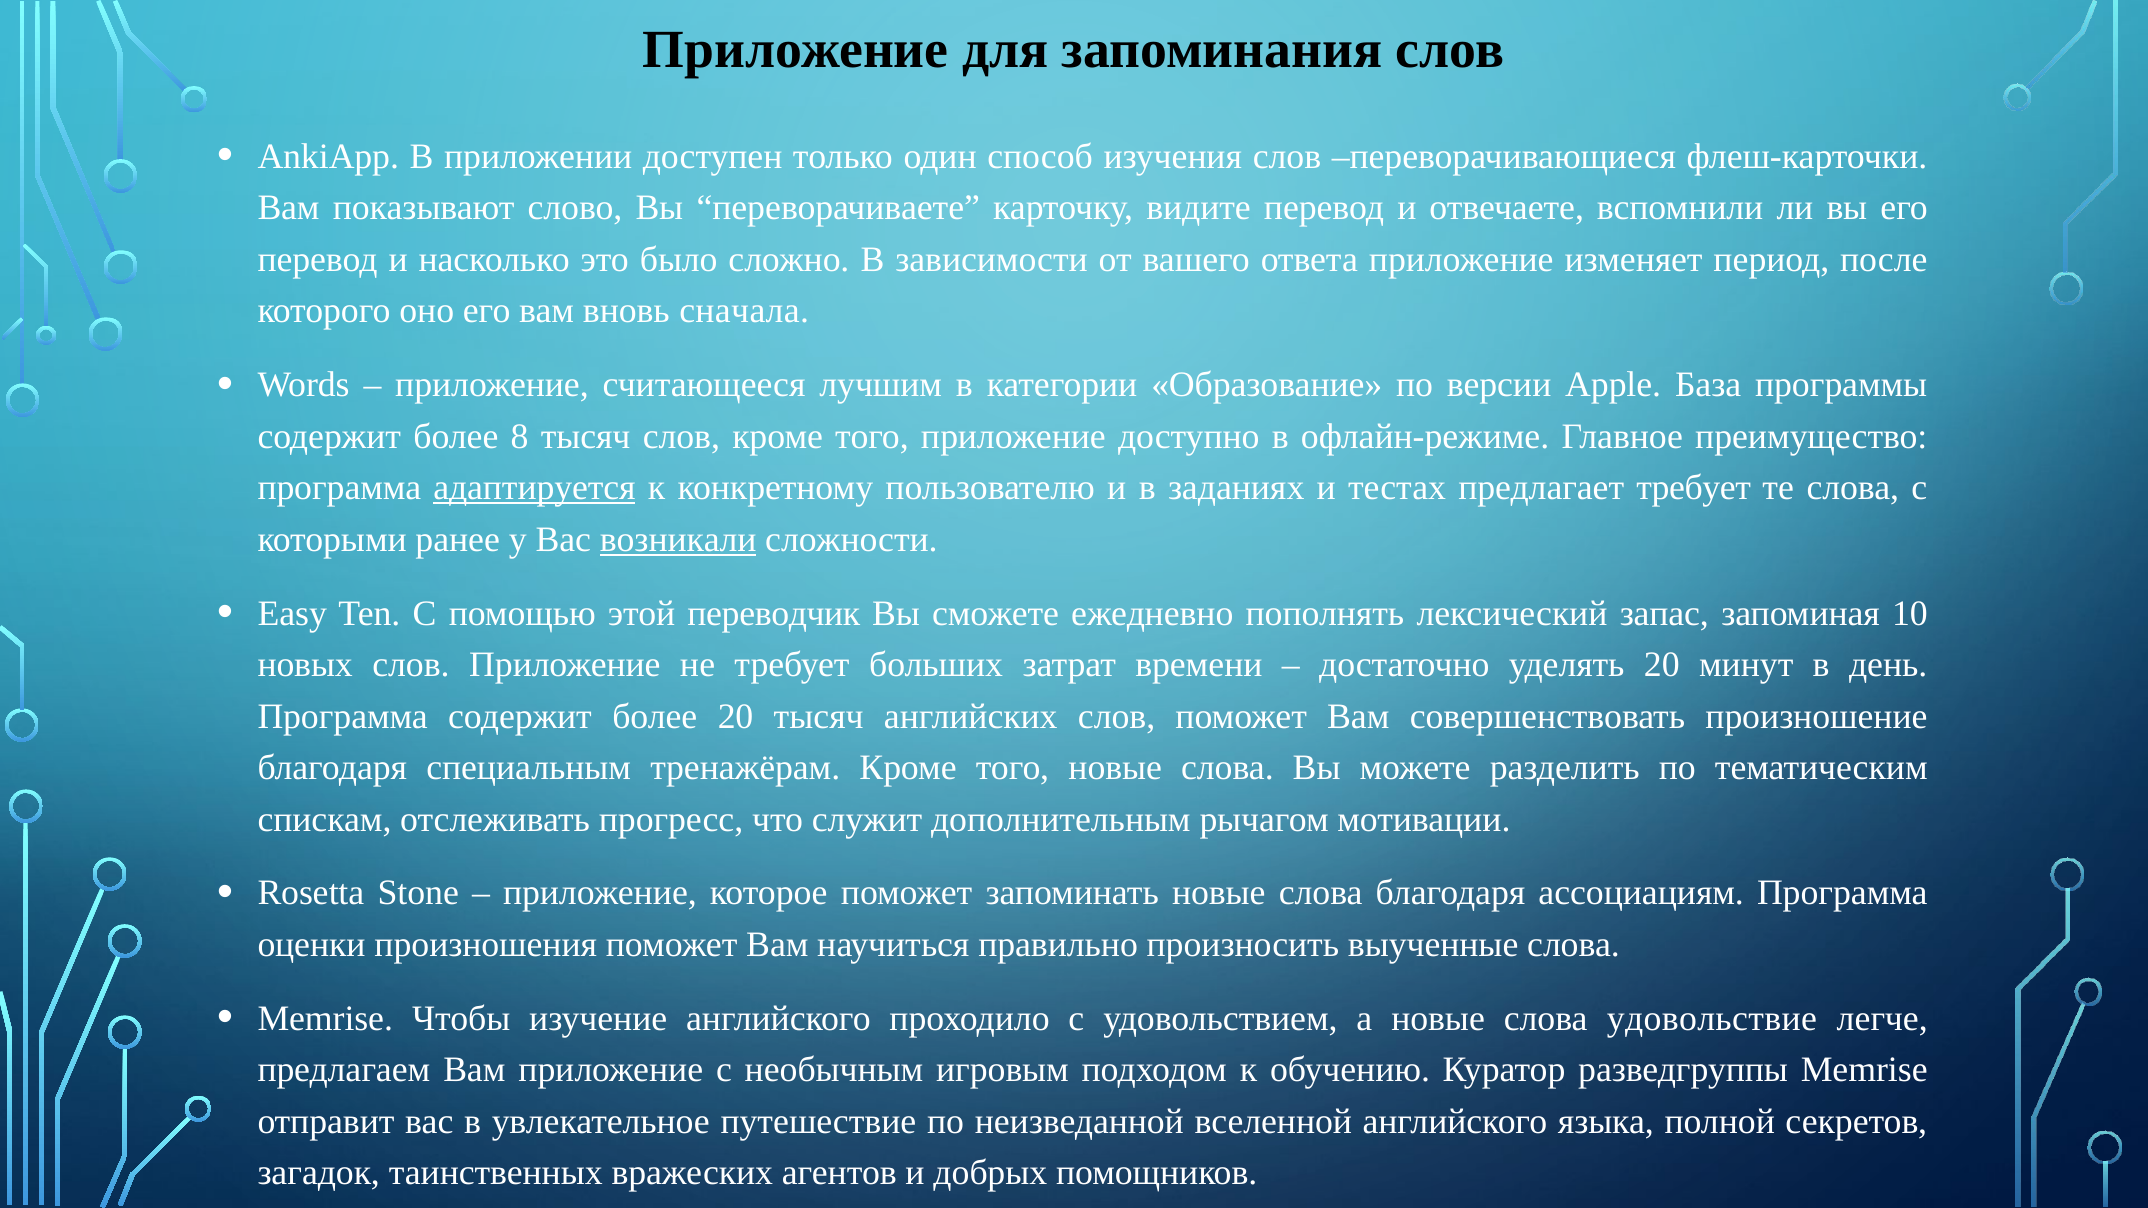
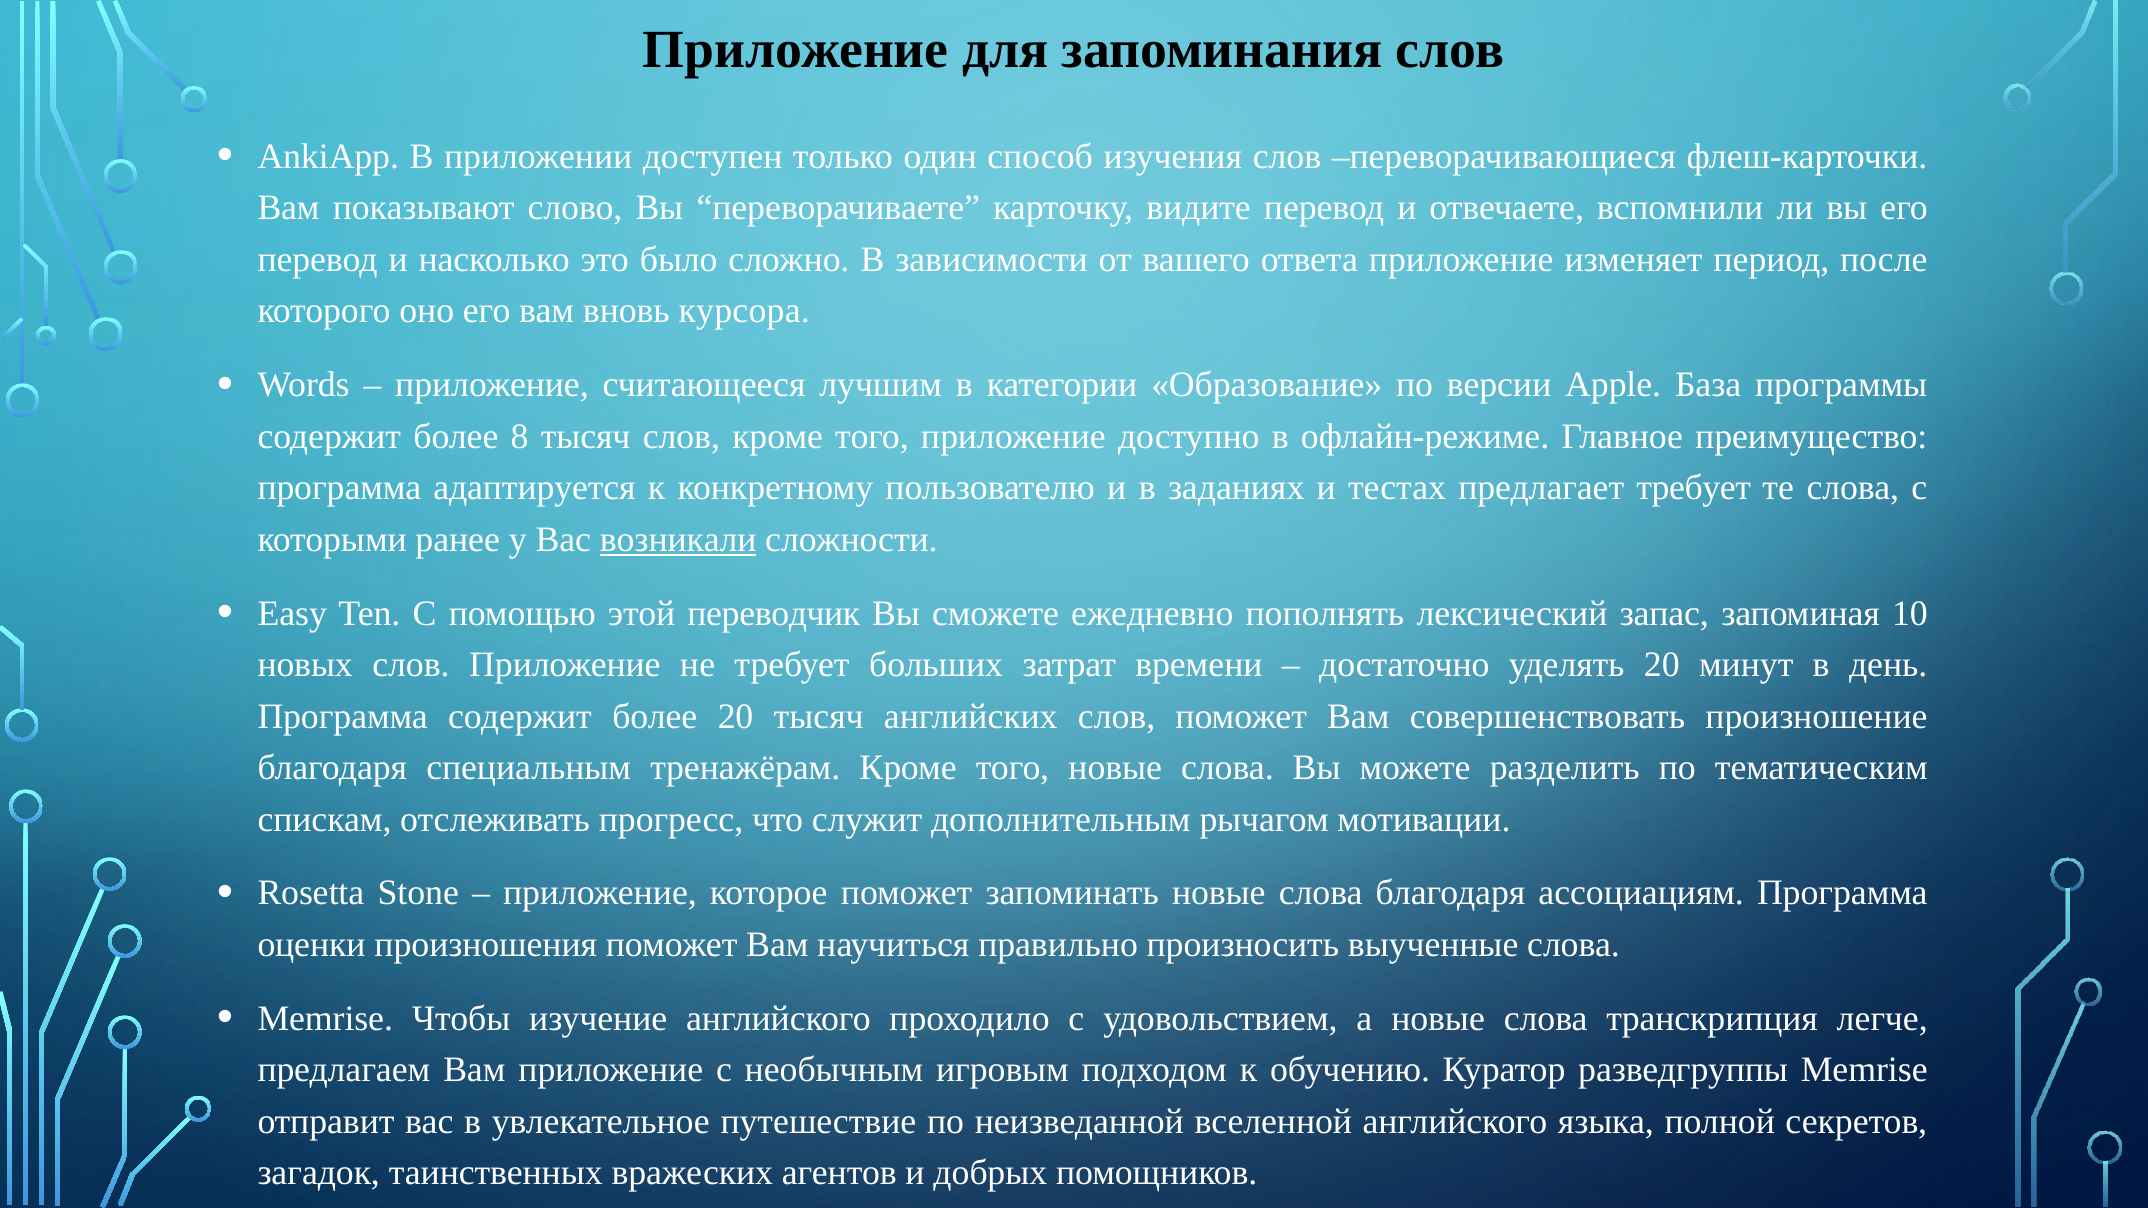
сначала: сначала -> курсора (744, 311)
адаптируется underline: present -> none (534, 488)
удовольствие: удовольствие -> транскрипция (1712, 1019)
